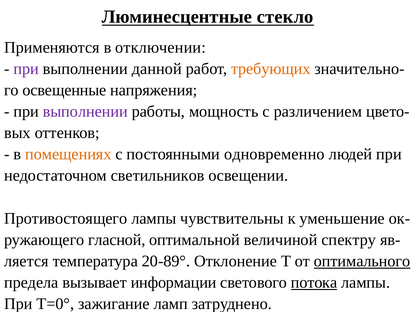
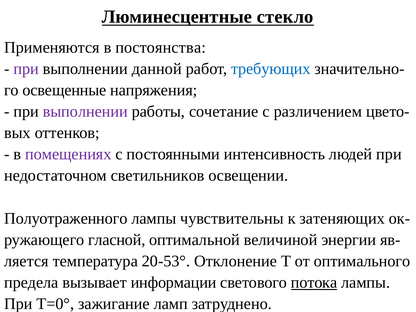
отключении: отключении -> постоянства (161, 47)
требующих colour: orange -> blue (271, 69)
мощность: мощность -> сочетание (224, 111)
помещениях colour: orange -> purple (68, 154)
одновременно: одновременно -> интенсивность (274, 154)
Противостоящего: Противостоящего -> Полуотраженного (66, 218)
уменьшение: уменьшение -> затеняющих (342, 218)
спектру: спектру -> энергии (349, 240)
20-89°: 20-89° -> 20-53° (166, 261)
оптимального underline: present -> none (362, 261)
